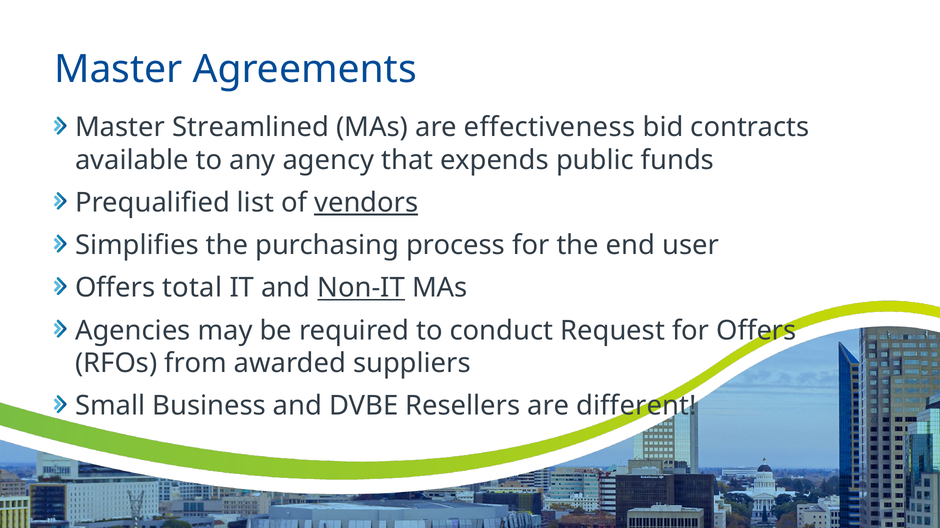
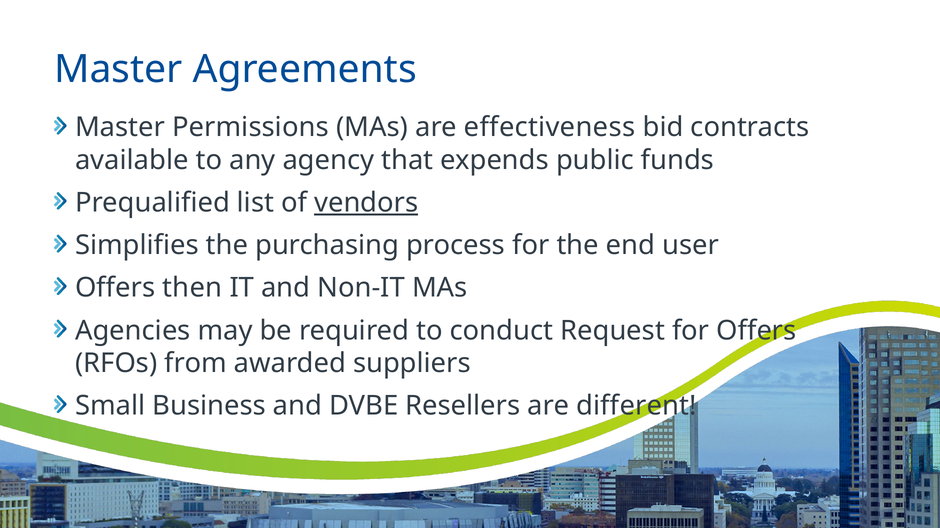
Streamlined: Streamlined -> Permissions (251, 128)
total: total -> then (192, 288)
Non-IT underline: present -> none (361, 288)
